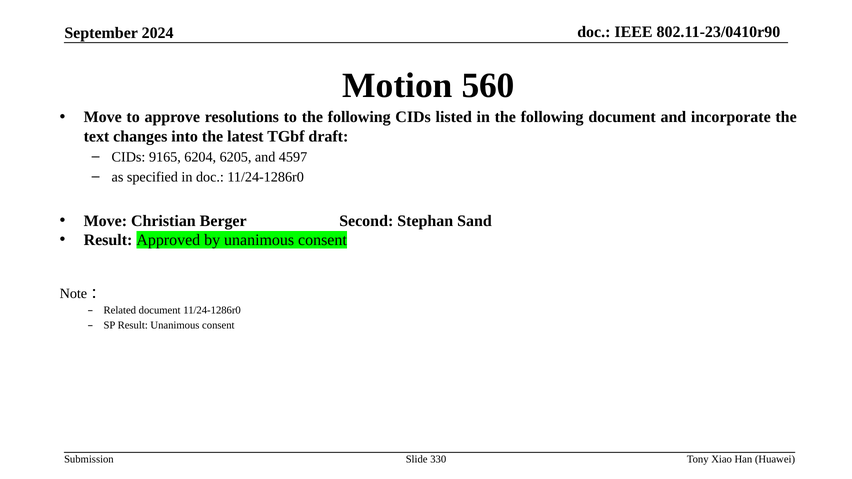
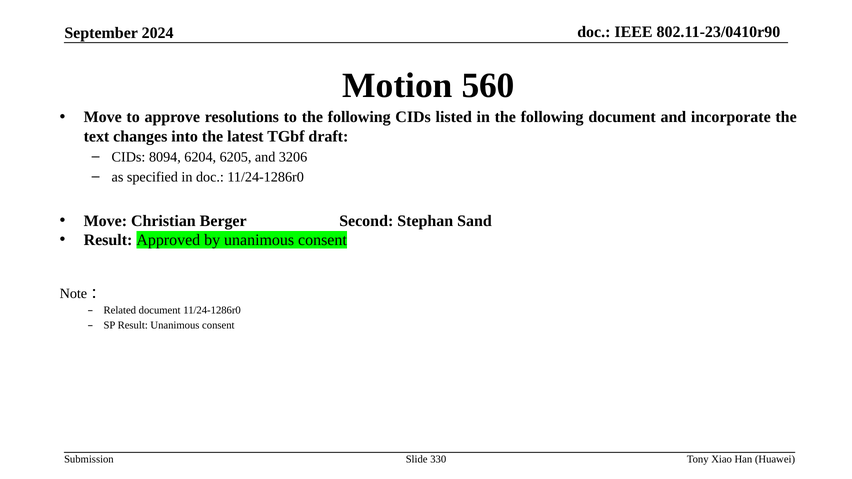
9165: 9165 -> 8094 (165, 157)
4597: 4597 -> 3206 (293, 157)
